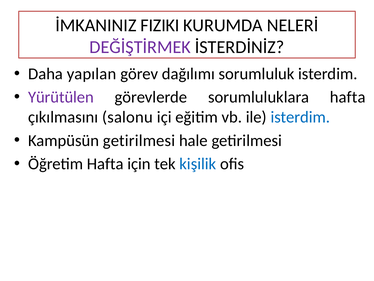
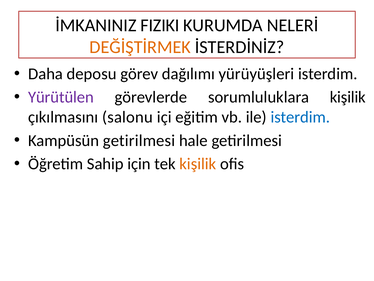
DEĞİŞTİRMEK colour: purple -> orange (140, 47)
yapılan: yapılan -> deposu (92, 74)
sorumluluk: sorumluluk -> yürüyüşleri (256, 74)
sorumluluklara hafta: hafta -> kişilik (348, 97)
Öğretim Hafta: Hafta -> Sahip (105, 164)
kişilik colour: blue -> orange (198, 164)
